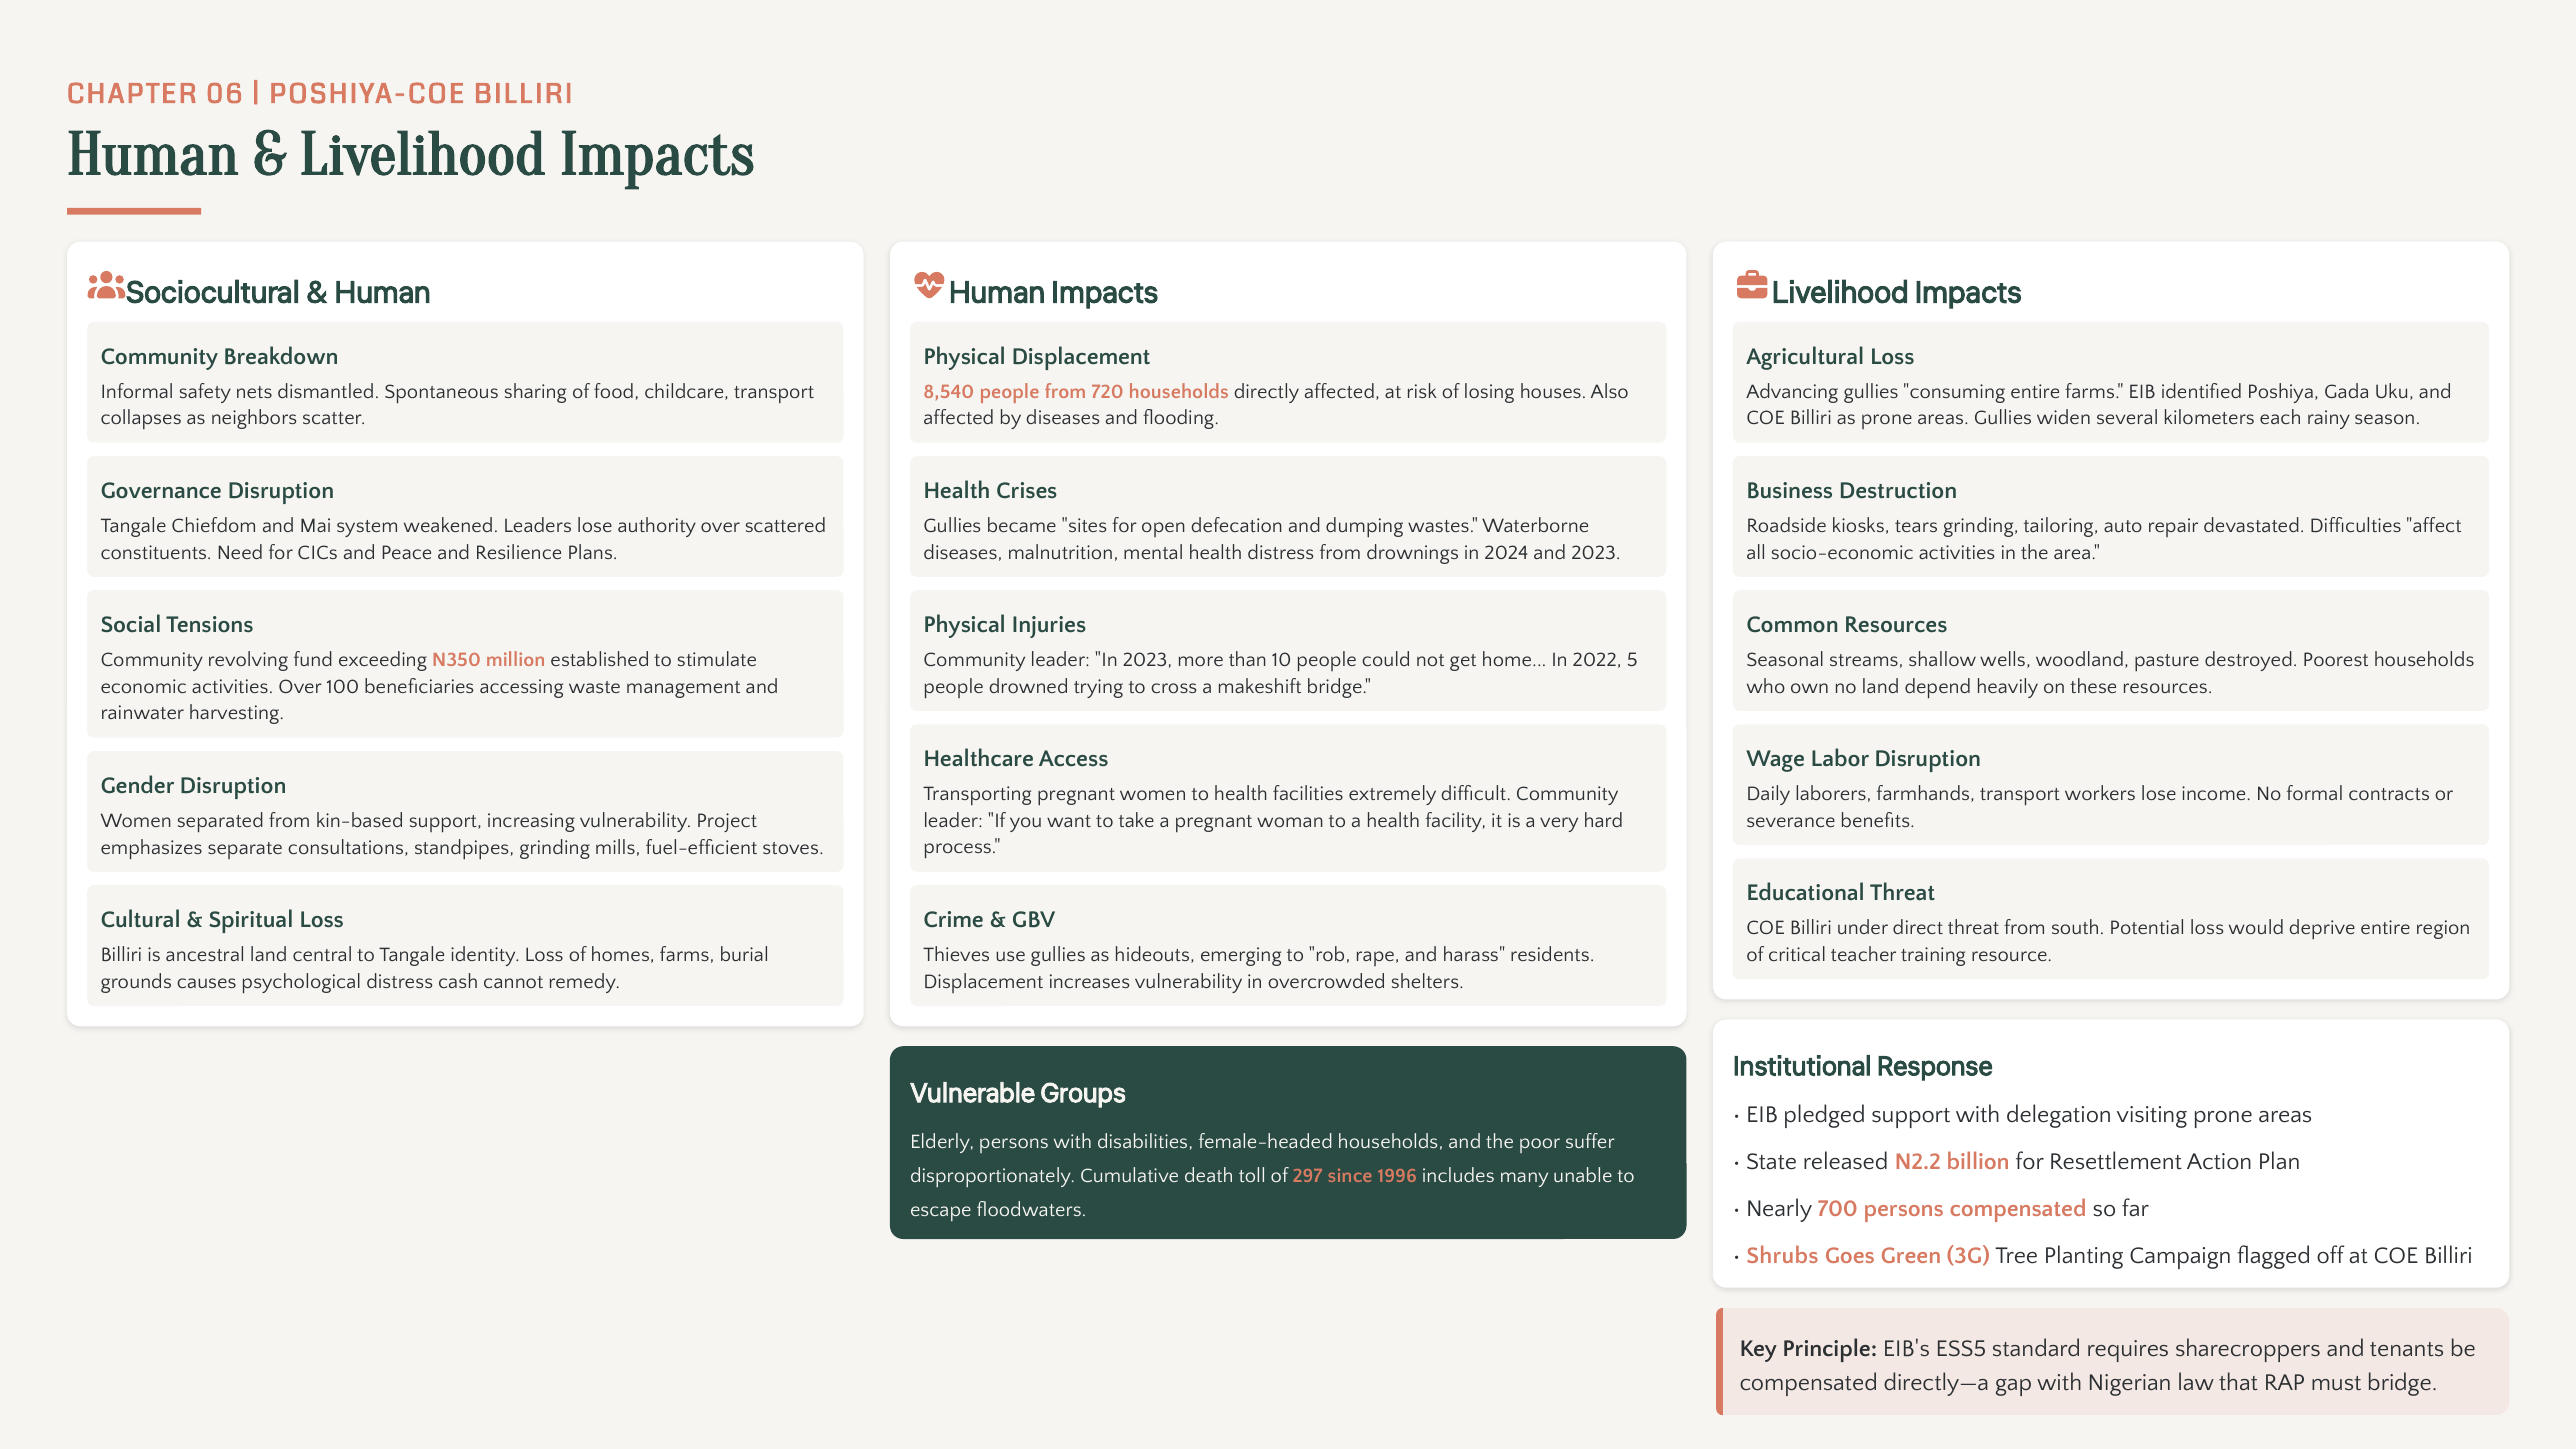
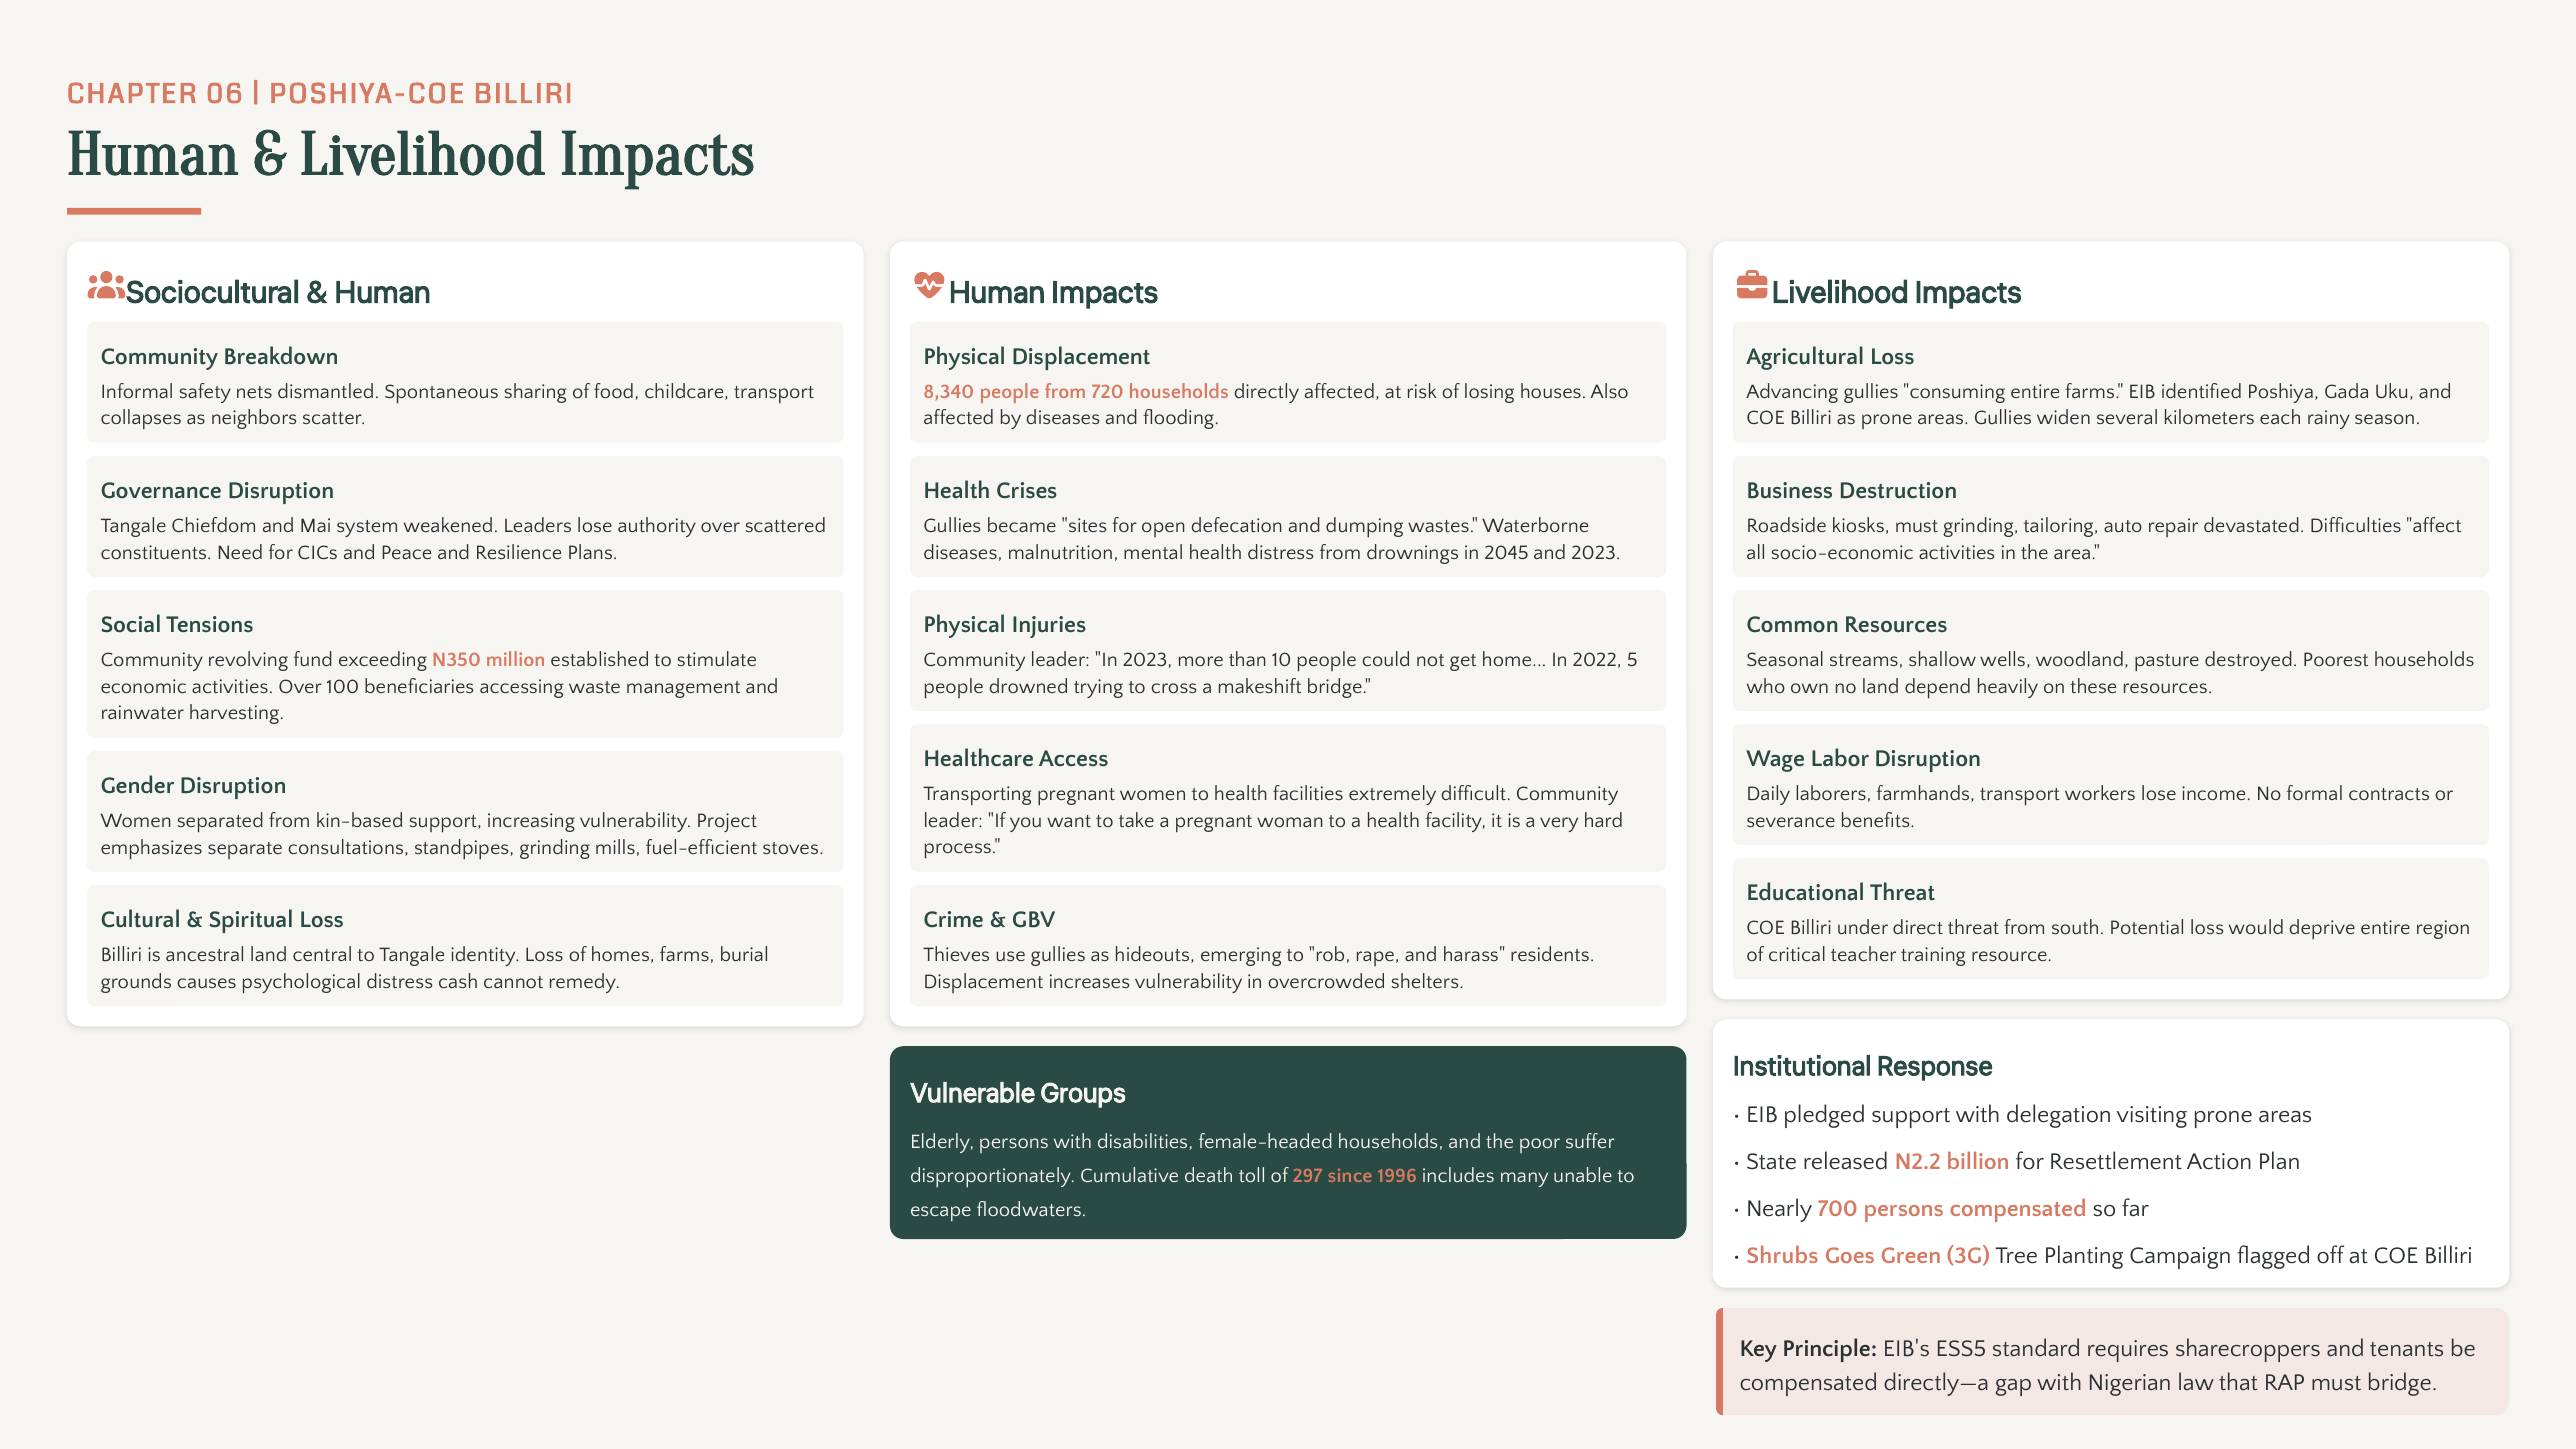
8,540: 8,540 -> 8,340 (949, 392)
kiosks tears: tears -> must (1916, 526)
2024: 2024 -> 2045 (1507, 552)
